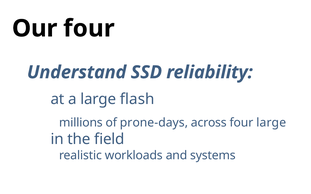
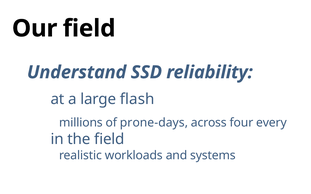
Our four: four -> field (89, 29)
four large: large -> every (271, 123)
